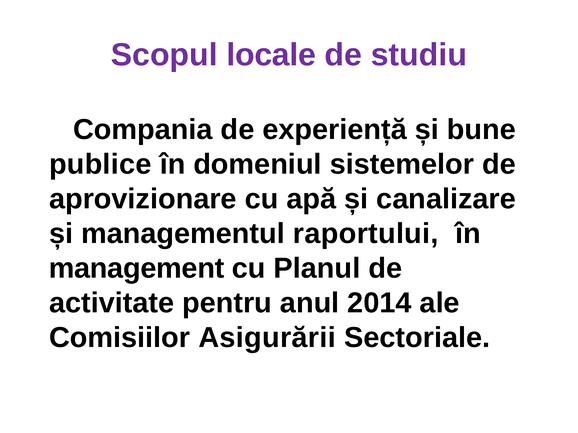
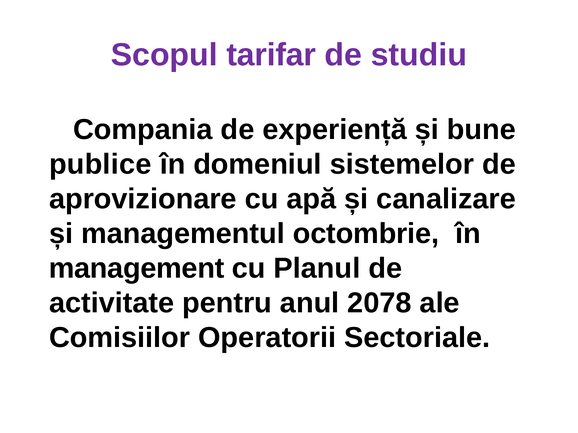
locale: locale -> tarifar (271, 55)
raportului: raportului -> octombrie (366, 234)
2014: 2014 -> 2078 (379, 303)
Asigurării: Asigurării -> Operatorii (267, 338)
